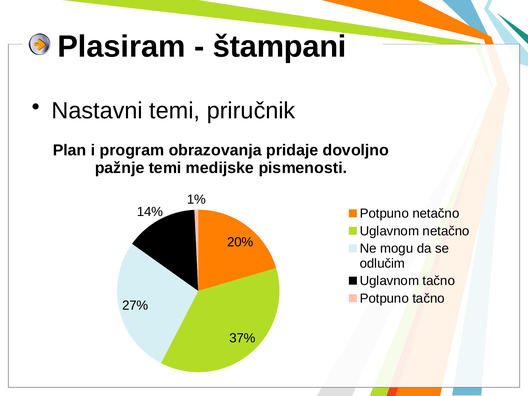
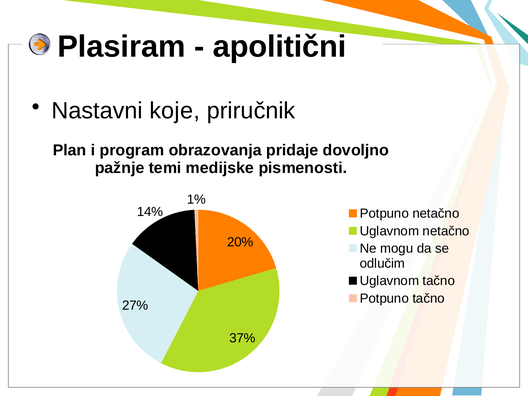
štampani: štampani -> apolitični (280, 47)
Nastavni temi: temi -> koje (175, 111)
